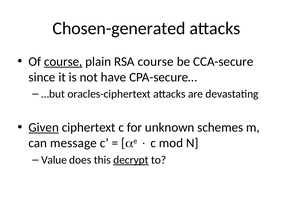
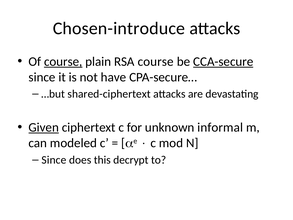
Chosen-generated: Chosen-generated -> Chosen-introduce (119, 28)
CCA-secure underline: none -> present (223, 61)
oracles-ciphertext: oracles-ciphertext -> shared-ciphertext (109, 94)
schemes: schemes -> informal (220, 127)
message: message -> modeled (74, 143)
Value: Value -> Since (54, 160)
decrypt underline: present -> none (131, 160)
